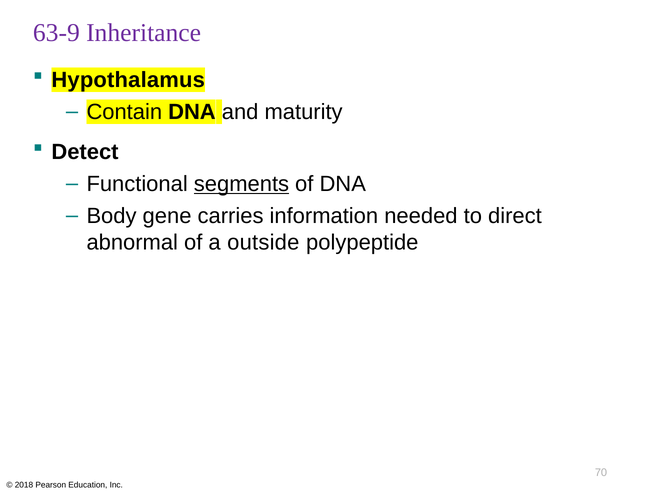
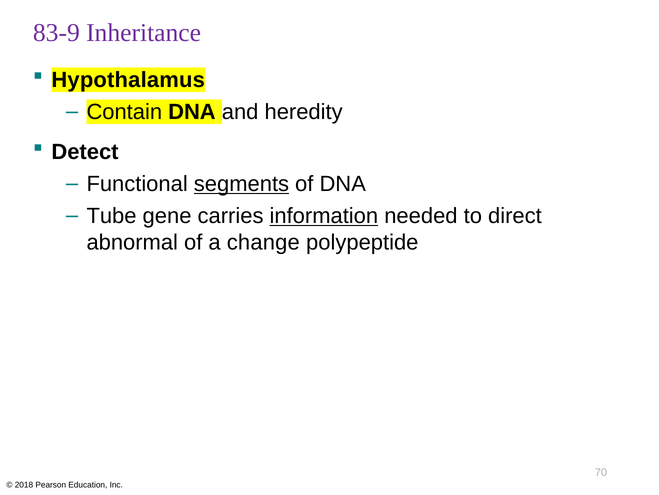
63-9: 63-9 -> 83-9 (56, 33)
maturity: maturity -> heredity (304, 112)
Body: Body -> Tube (112, 216)
information underline: none -> present (324, 216)
outside: outside -> change (263, 242)
